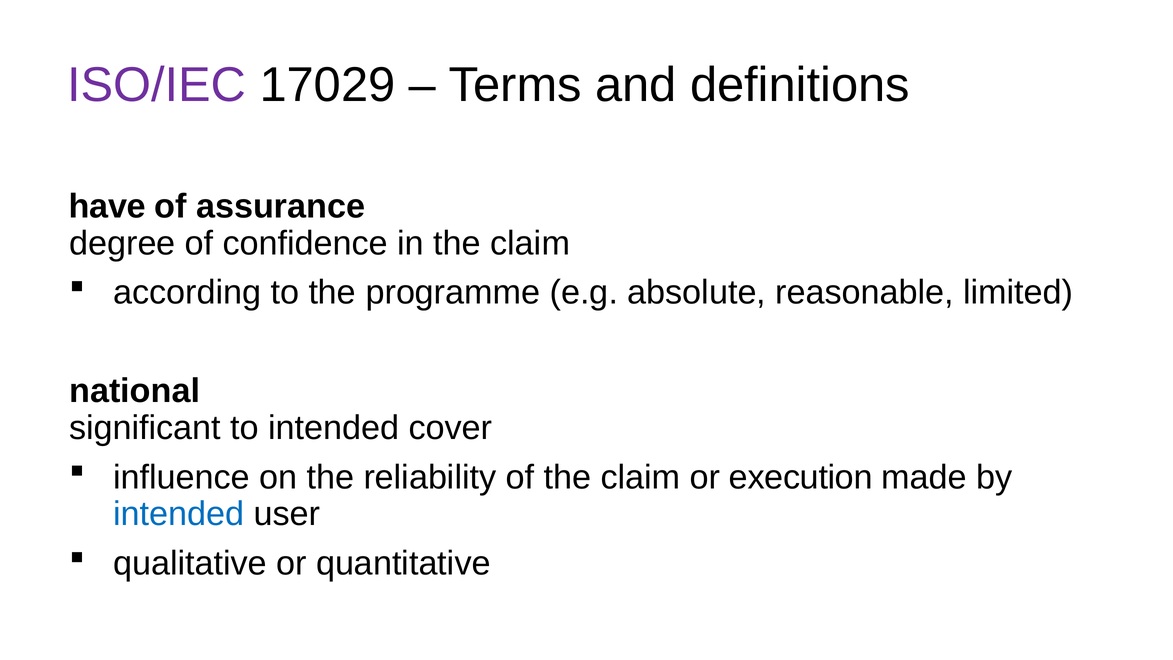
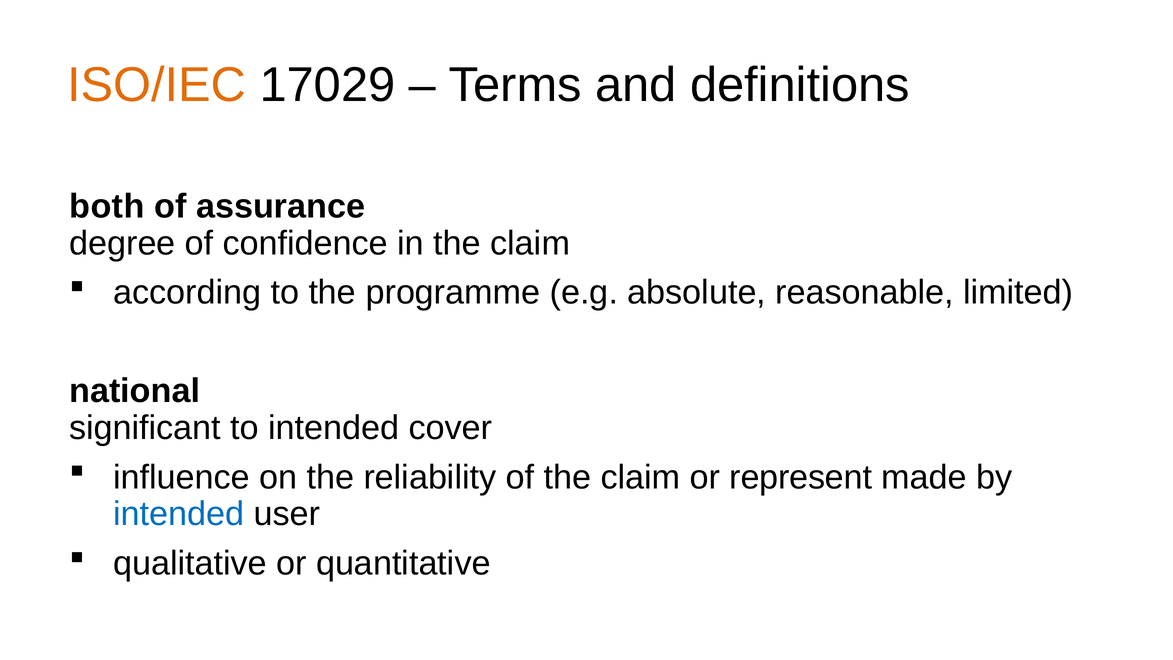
ISO/IEC colour: purple -> orange (157, 85)
have: have -> both (107, 206)
execution: execution -> represent (801, 477)
